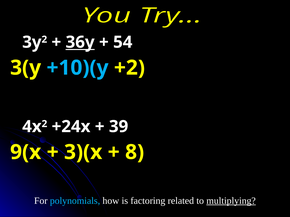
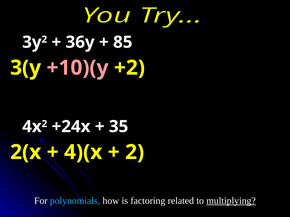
36y underline: present -> none (80, 42)
54: 54 -> 85 (123, 42)
+10)(y colour: light blue -> pink (78, 68)
39: 39 -> 35 (119, 127)
9(x: 9(x -> 2(x (26, 152)
3)(x: 3)(x -> 4)(x (83, 152)
8: 8 -> 2 (135, 152)
